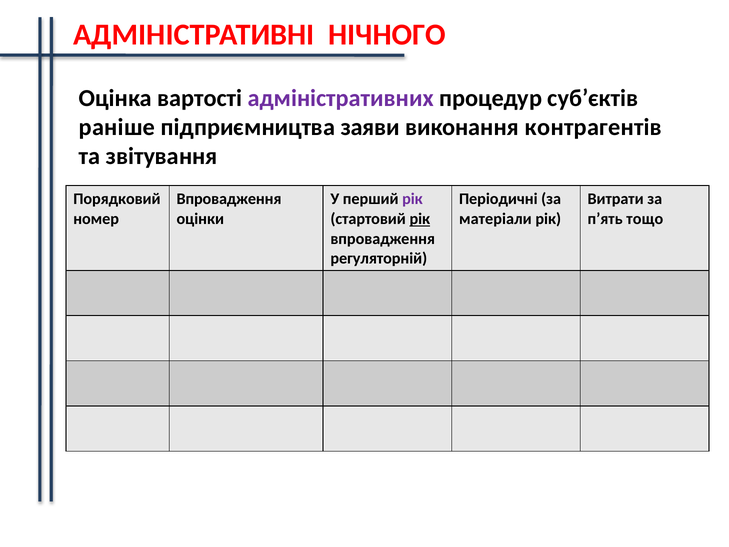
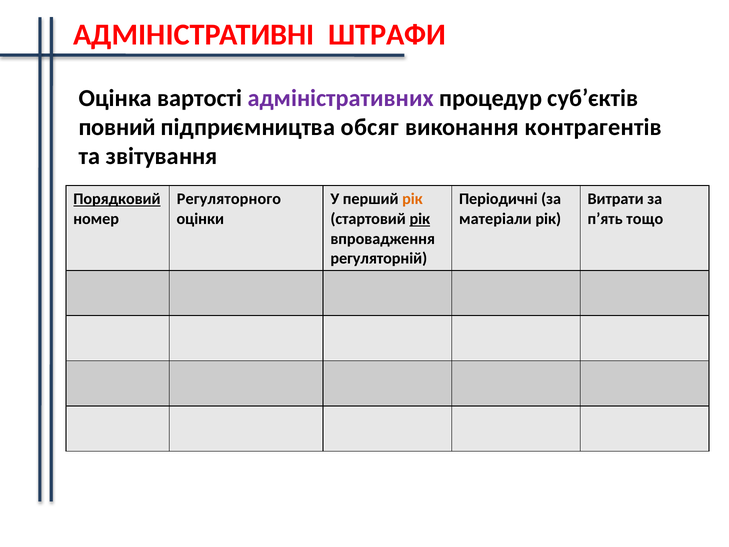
НІЧНОГО: НІЧНОГО -> ШТРАФИ (387, 35)
раніше: раніше -> повний (117, 127)
заяви: заяви -> обсяг (370, 127)
Порядковий underline: none -> present (117, 199)
Впровадження: Впровадження -> Регуляторного (229, 199)
рік colour: purple -> orange (412, 199)
